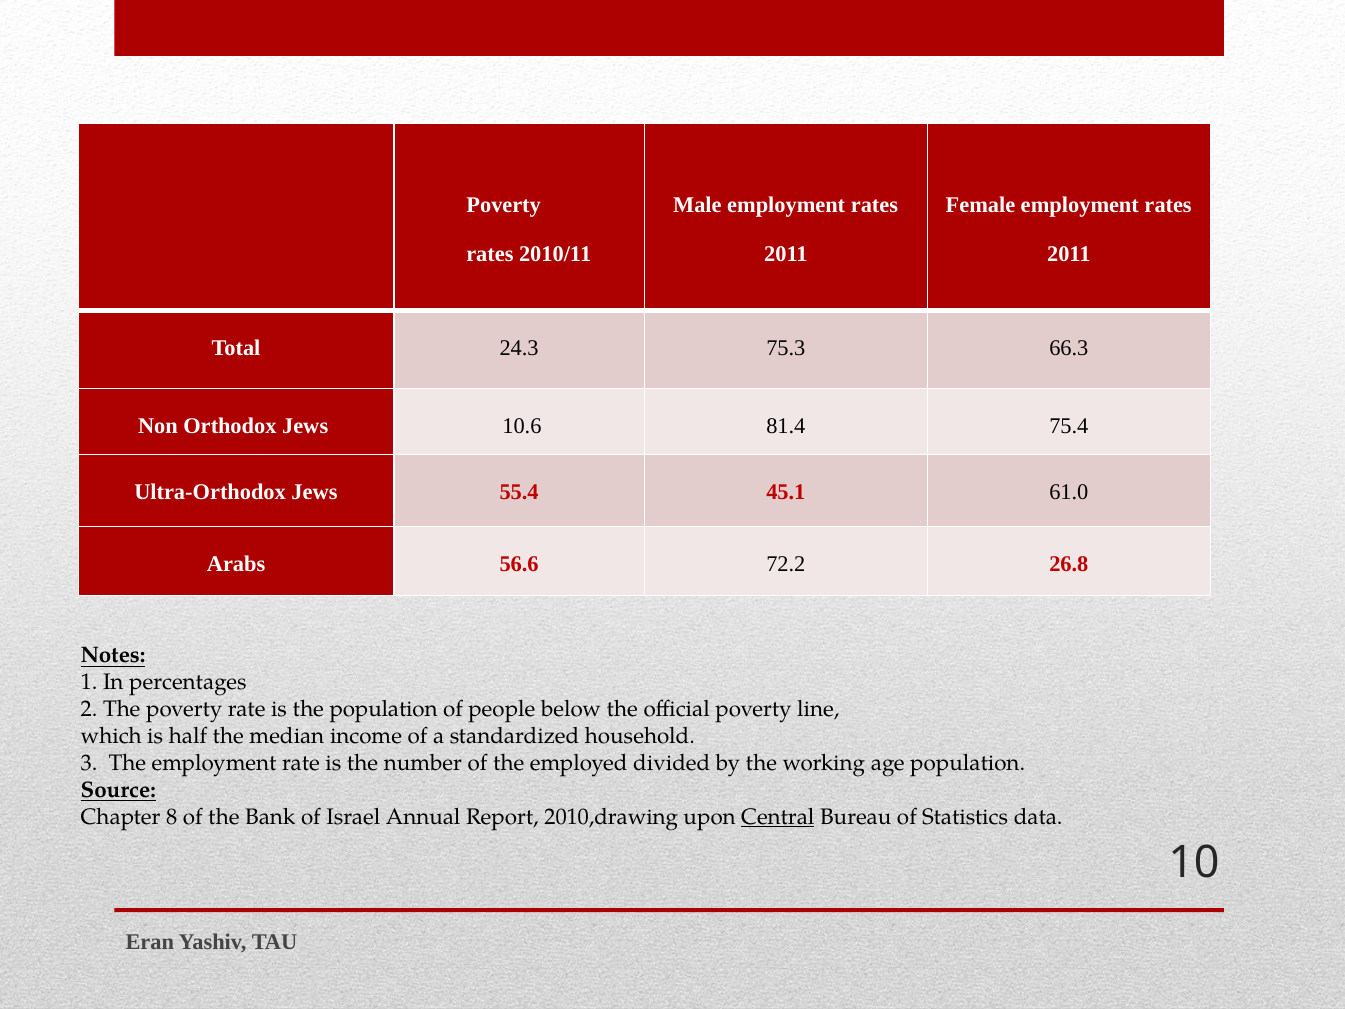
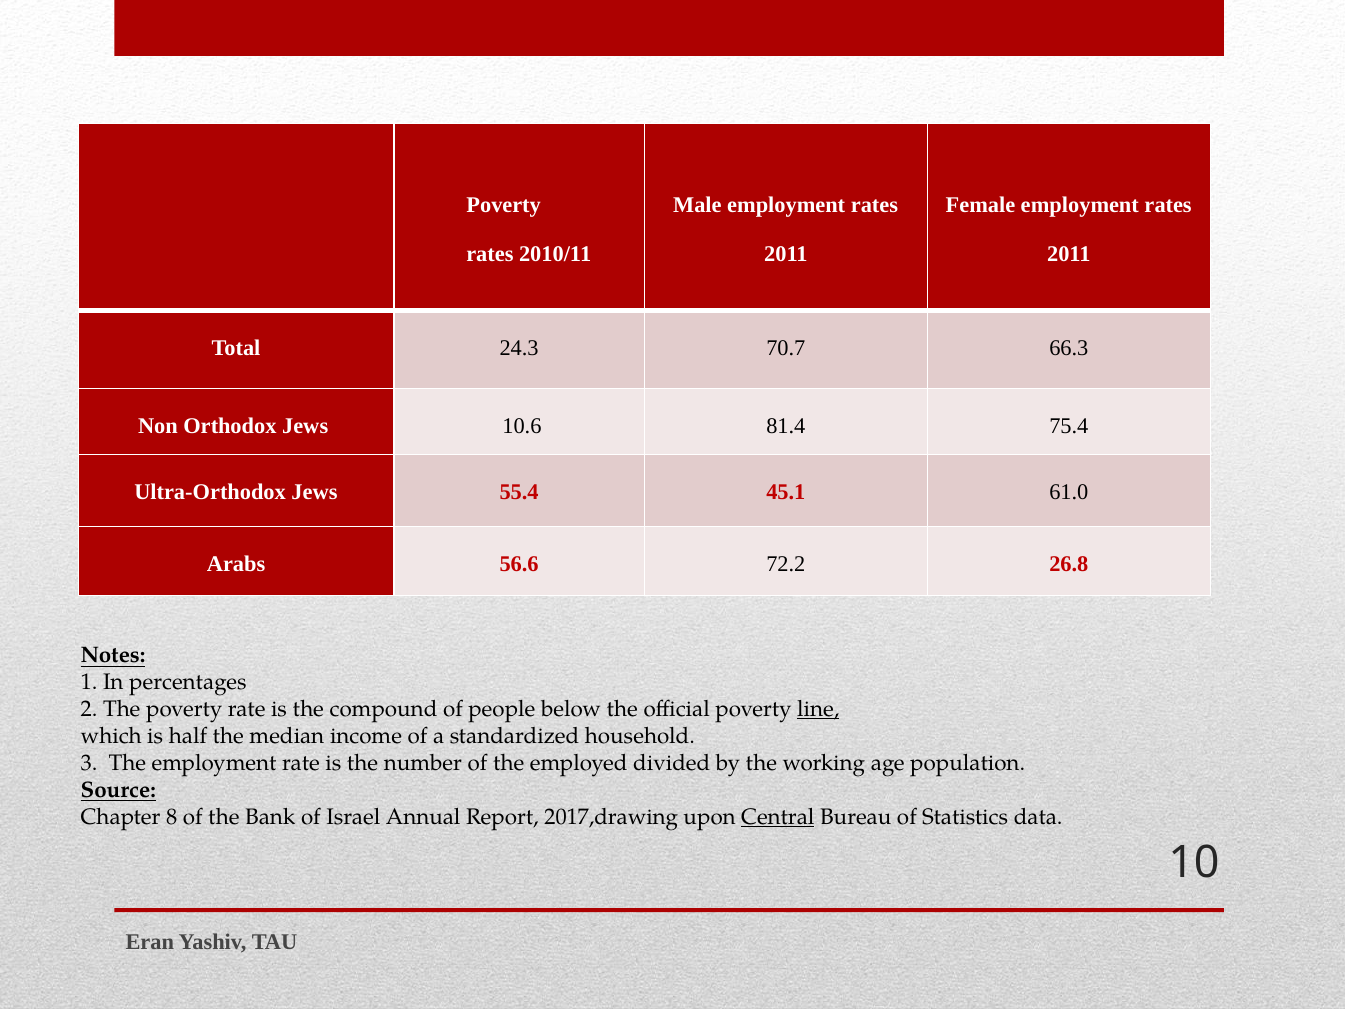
75.3: 75.3 -> 70.7 (786, 348)
the population: population -> compound (384, 709)
line underline: none -> present (818, 709)
2010,drawing: 2010,drawing -> 2017,drawing (611, 817)
